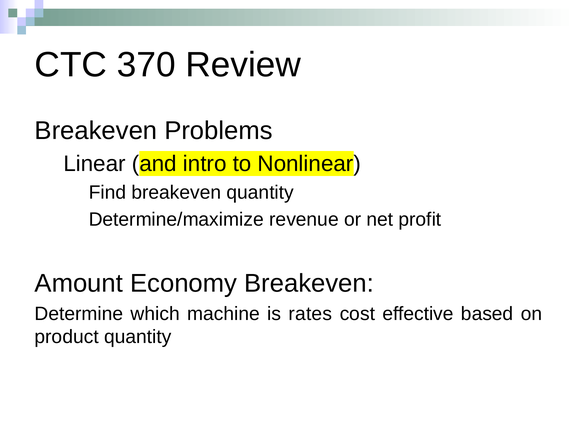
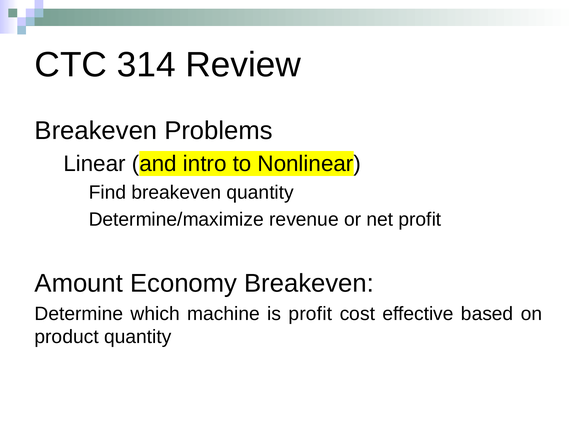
370: 370 -> 314 (146, 65)
is rates: rates -> profit (310, 314)
